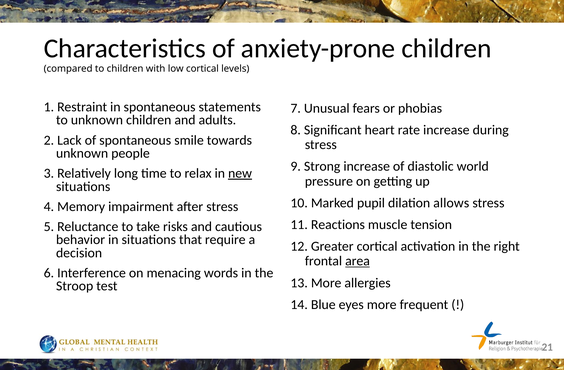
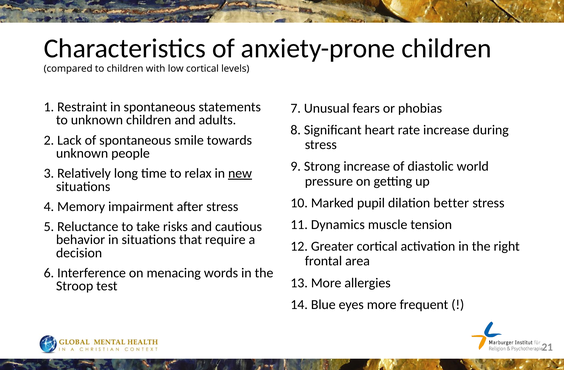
allows: allows -> better (451, 203)
Reactions: Reactions -> Dynamics (338, 225)
area underline: present -> none (358, 262)
